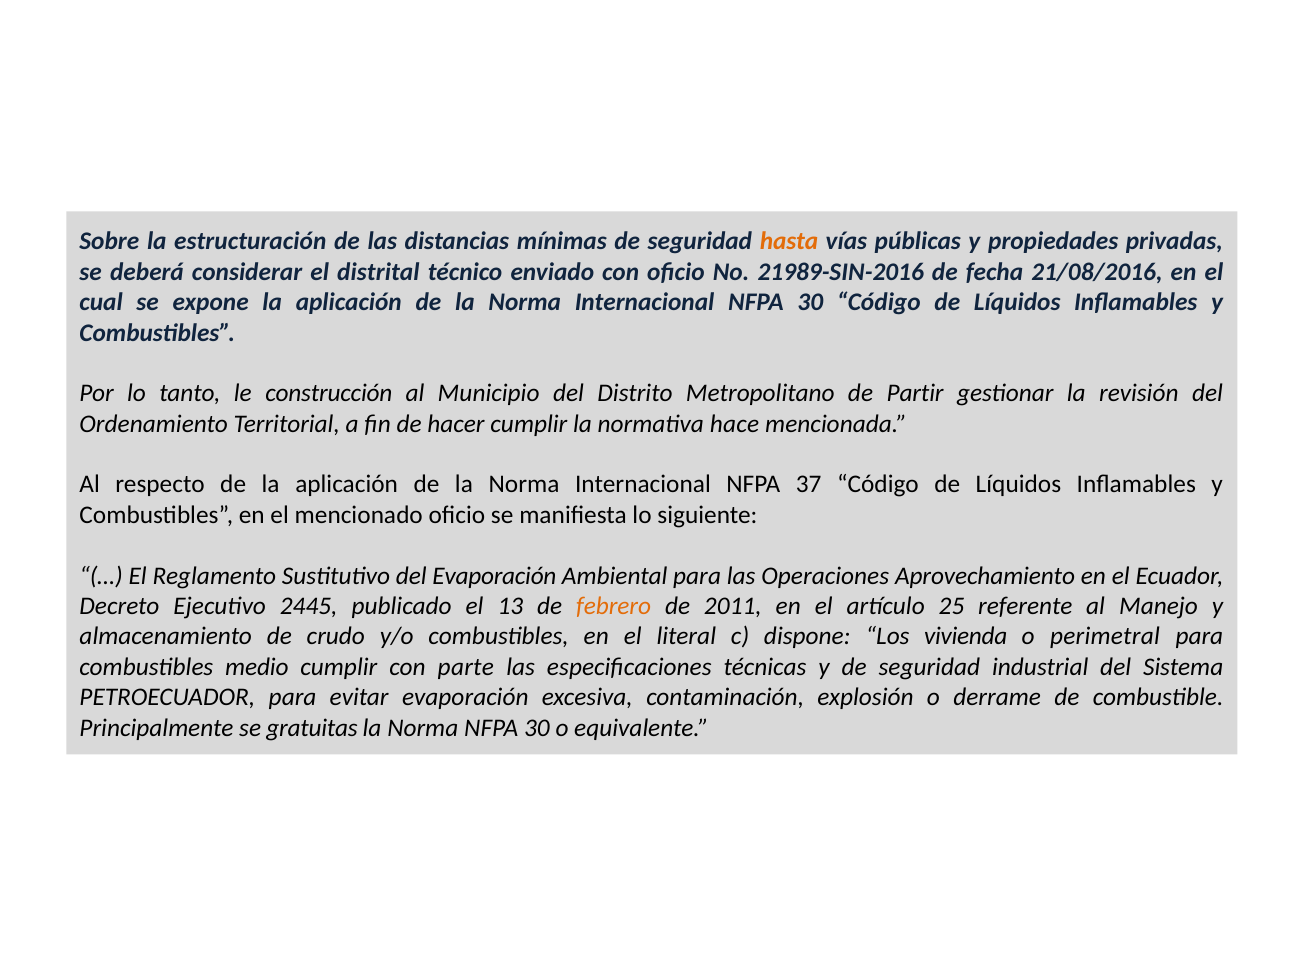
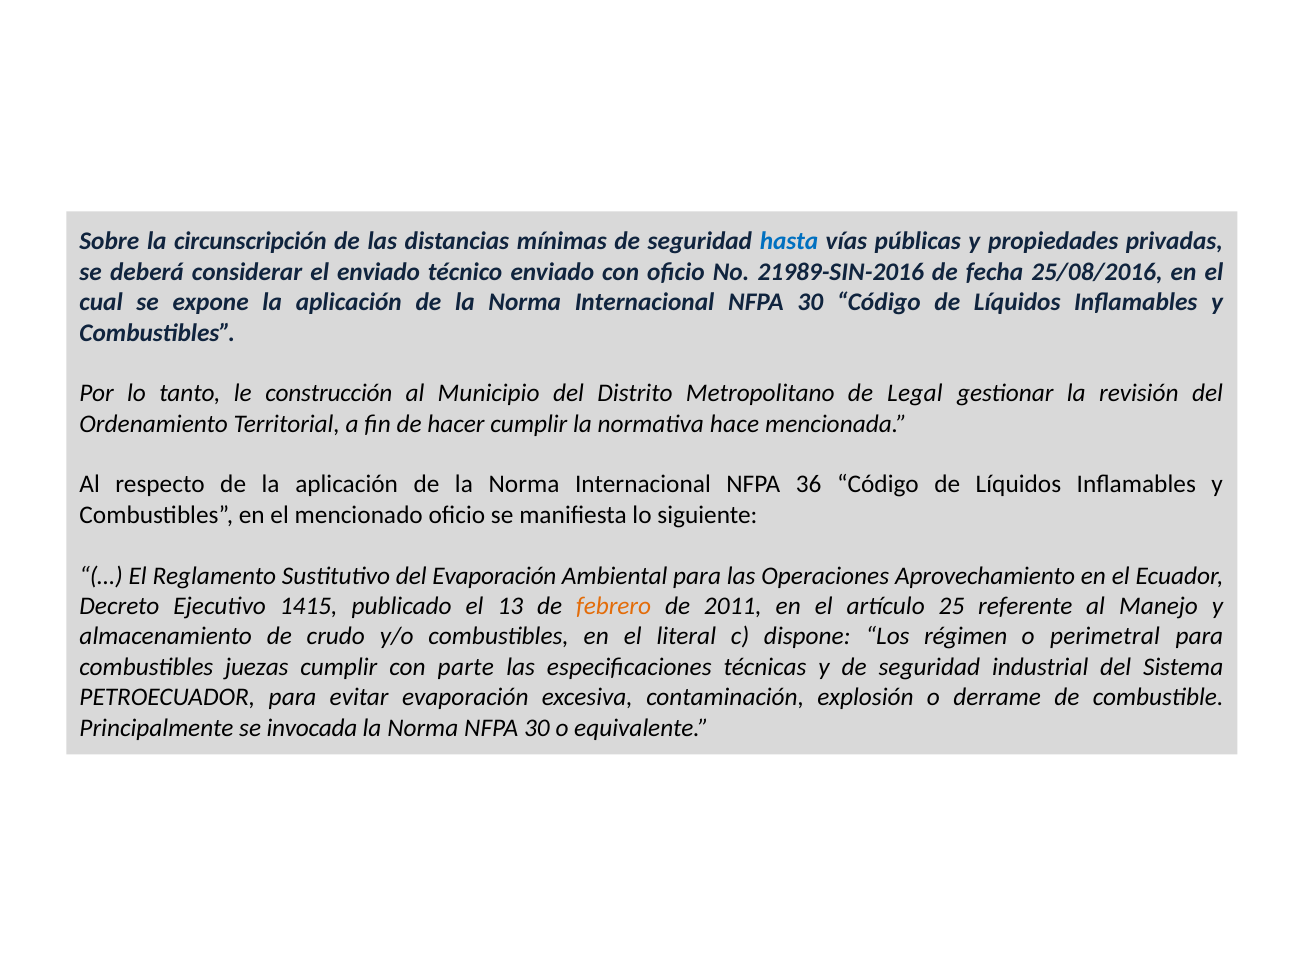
estructuración: estructuración -> circunscripción (250, 242)
hasta colour: orange -> blue (789, 242)
el distrital: distrital -> enviado (378, 272)
21/08/2016: 21/08/2016 -> 25/08/2016 (1097, 272)
Partir: Partir -> Legal (915, 393)
37: 37 -> 36 (809, 484)
2445: 2445 -> 1415 (309, 606)
vivienda: vivienda -> régimen (966, 636)
medio: medio -> juezas (257, 667)
gratuitas: gratuitas -> invocada (312, 727)
